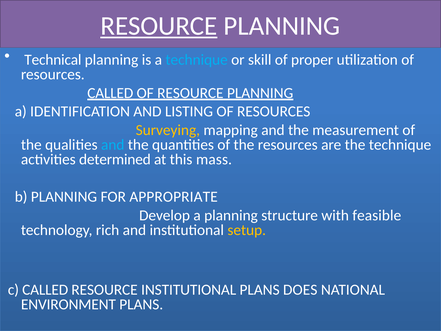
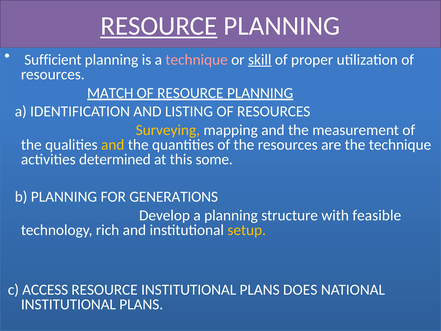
Technical: Technical -> Sufficient (53, 60)
technique colour: light blue -> pink (197, 60)
skill underline: none -> present (260, 60)
CALLED: CALLED -> MATCH (110, 93)
and colour: light blue -> yellow (113, 145)
mass: mass -> some (214, 159)
APPROPRIATE: APPROPRIATE -> GENERATIONS (174, 197)
c CALLED: CALLED -> ACCESS (45, 289)
ENVIRONMENT: ENVIRONMENT -> INSTITUTIONAL (68, 304)
